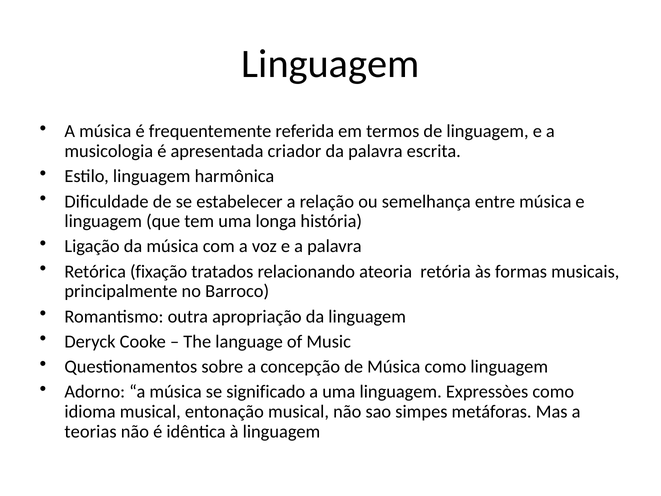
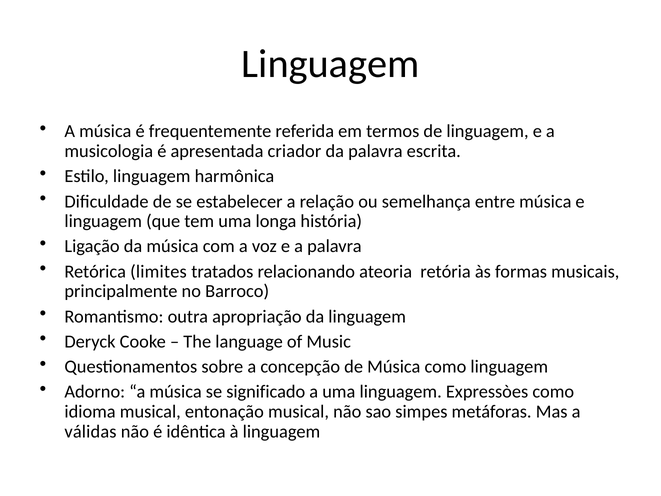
fixação: fixação -> limites (158, 271)
teorias: teorias -> válidas (90, 431)
